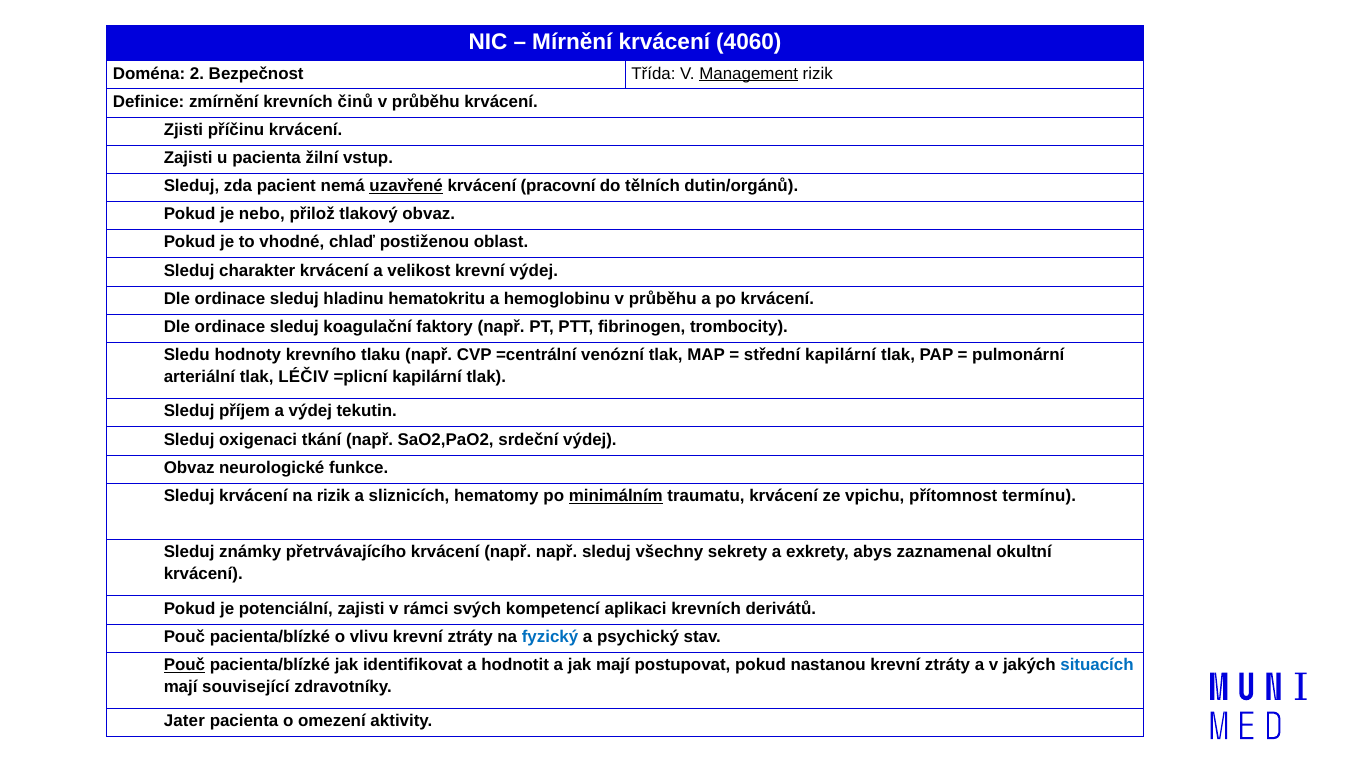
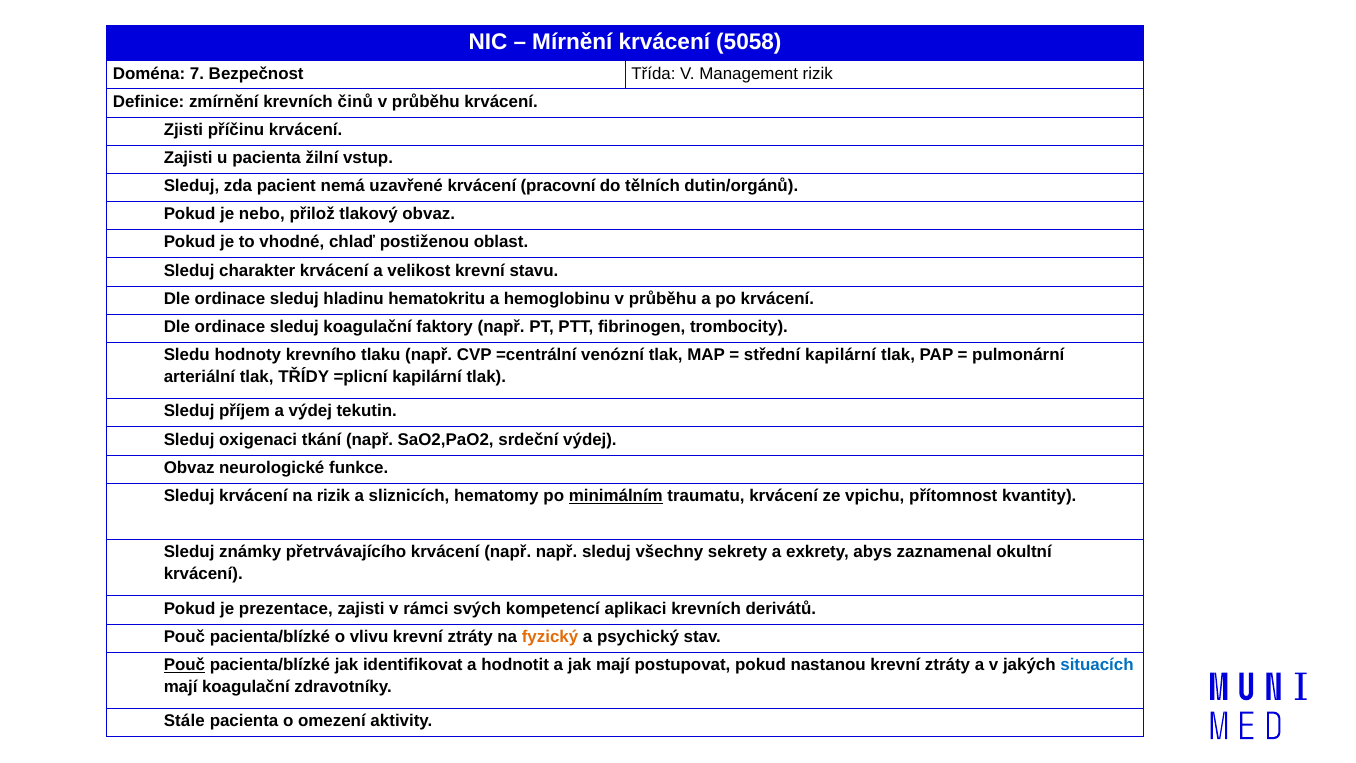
4060: 4060 -> 5058 (749, 42)
2: 2 -> 7 (197, 73)
Management underline: present -> none (749, 73)
uzavřené underline: present -> none (406, 186)
krevní výdej: výdej -> stavu (534, 270)
LÉČIV: LÉČIV -> TŘÍDY (304, 377)
termínu: termínu -> kvantity (1039, 496)
potenciální: potenciální -> prezentace (286, 608)
fyzický colour: blue -> orange (550, 636)
mají související: související -> koagulační (246, 686)
Jater: Jater -> Stále (184, 721)
